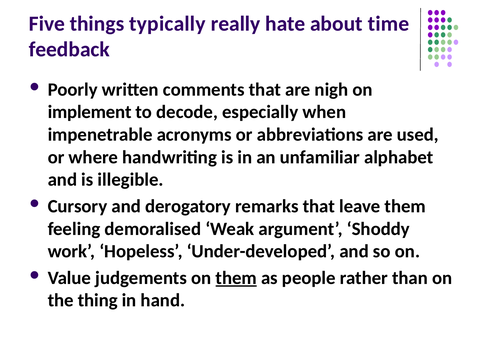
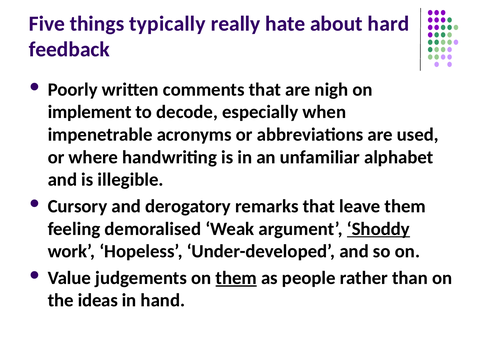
time: time -> hard (389, 24)
Shoddy underline: none -> present (378, 229)
thing: thing -> ideas (98, 301)
